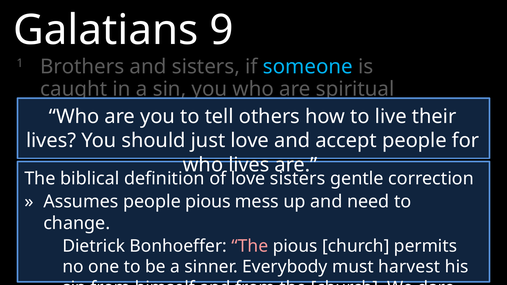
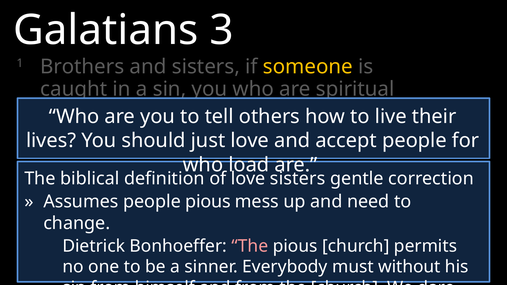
9: 9 -> 3 (221, 30)
someone colour: light blue -> yellow (308, 67)
who lives: lives -> load (249, 165)
harvest: harvest -> without (409, 267)
